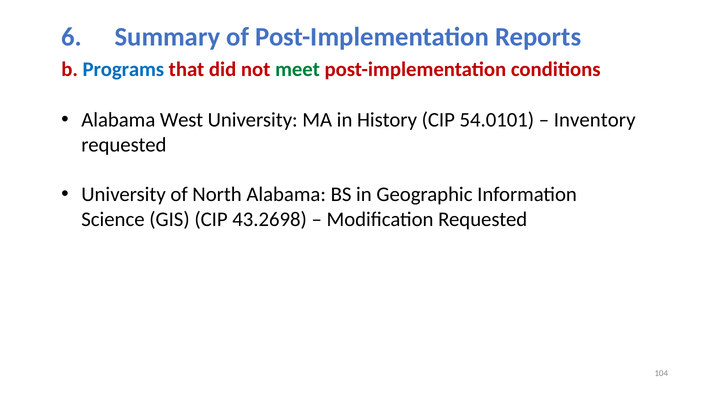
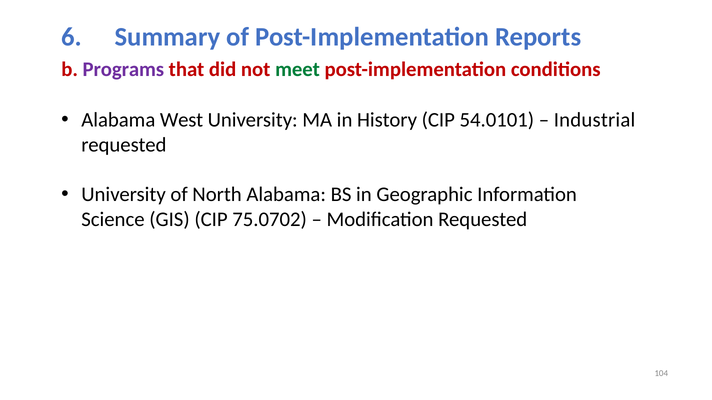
Programs colour: blue -> purple (123, 69)
Inventory: Inventory -> Industrial (595, 120)
43.2698: 43.2698 -> 75.0702 (270, 220)
